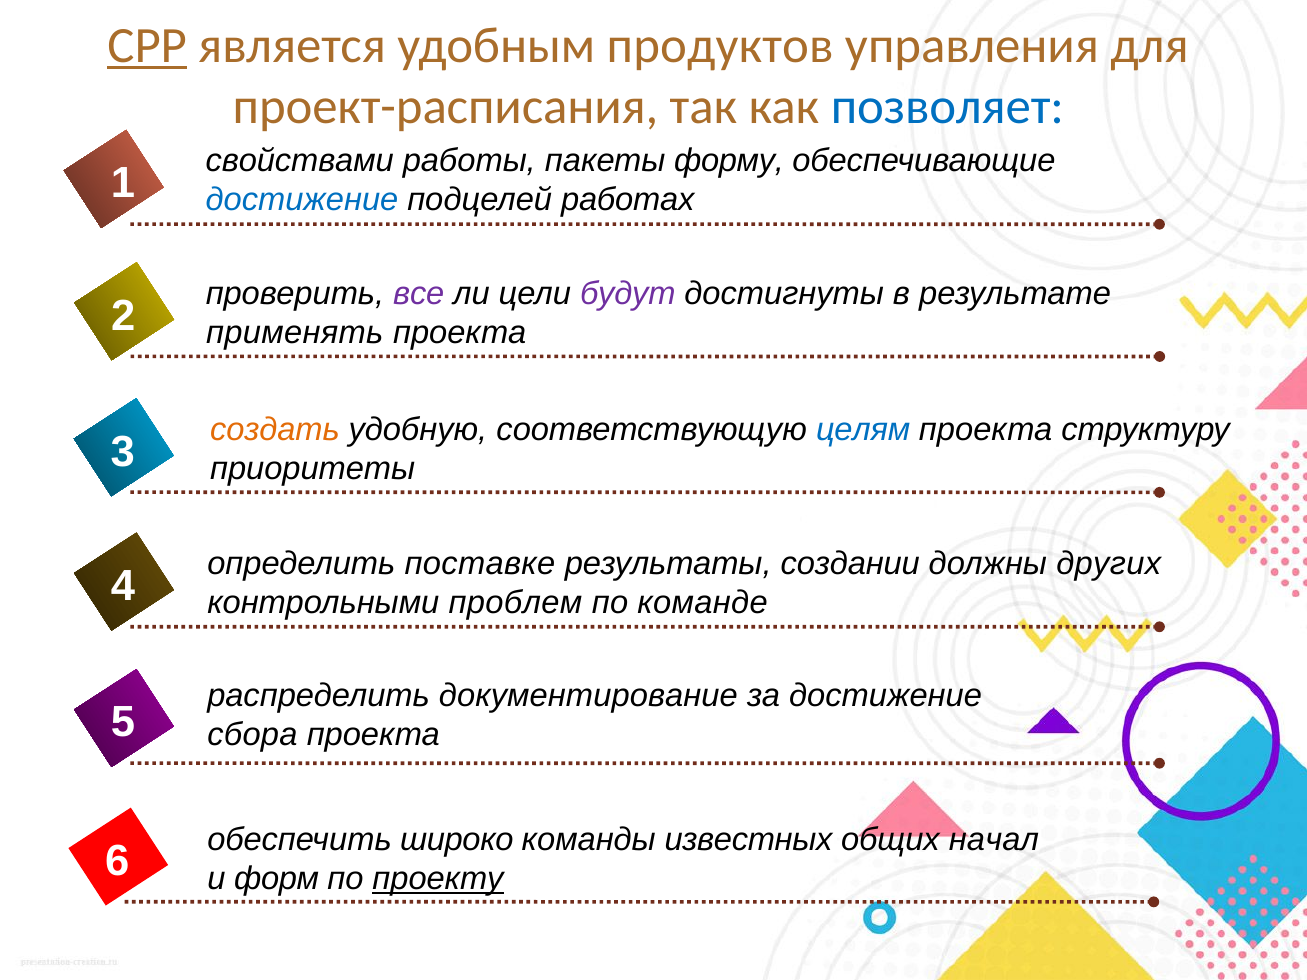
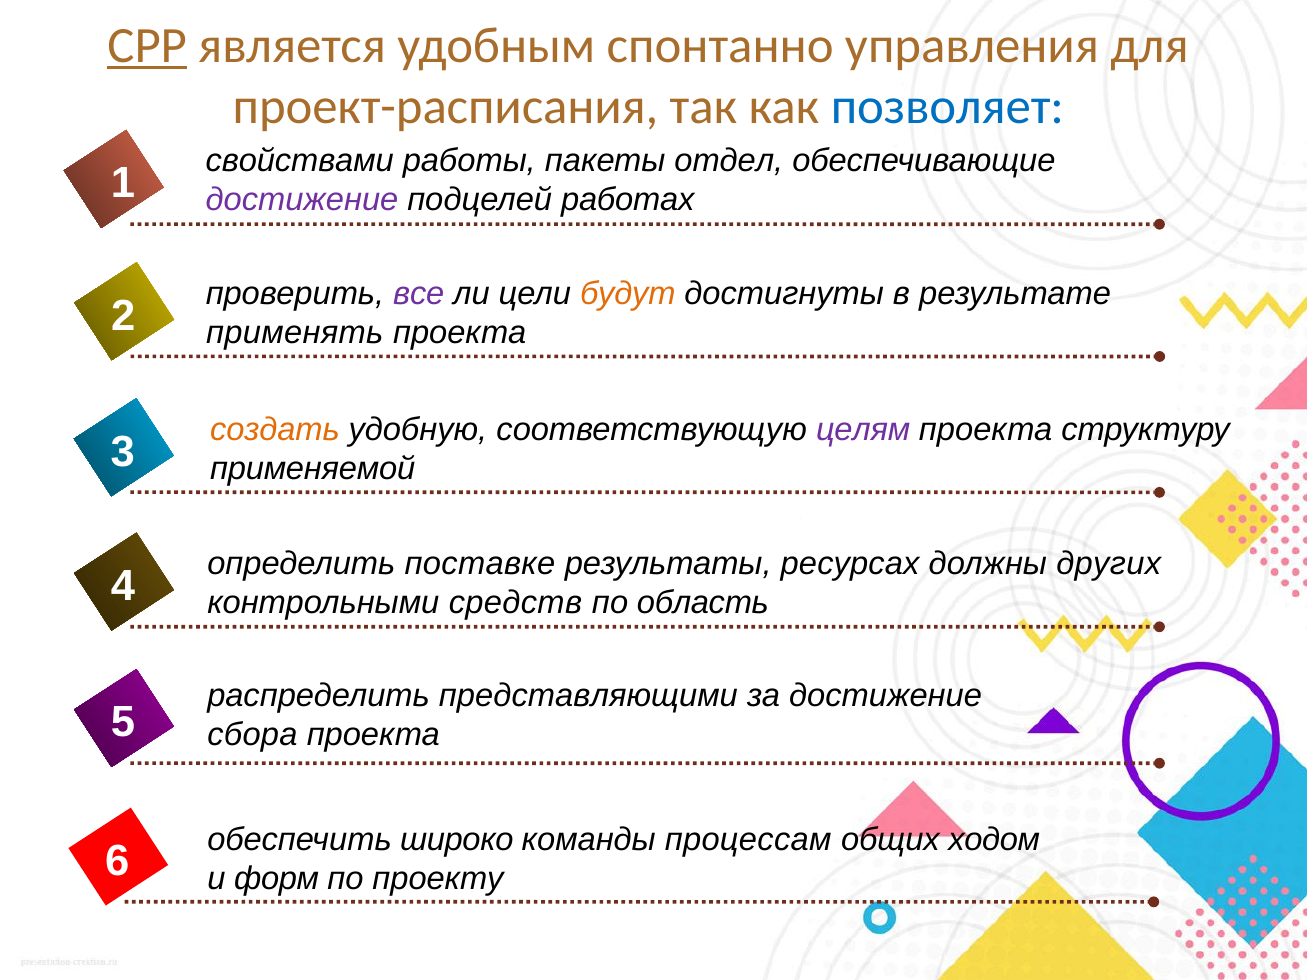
продуктов: продуктов -> спонтанно (720, 45)
форму: форму -> отдел (729, 161)
достижение colour: blue -> purple (302, 200)
будут colour: purple -> orange (628, 294)
целям colour: blue -> purple (863, 430)
приоритеты: приоритеты -> применяемой (313, 469)
создании: создании -> ресурсах (850, 563)
проблем: проблем -> средств (515, 603)
команде: команде -> область (703, 603)
документирование: документирование -> представляющими (588, 696)
известных: известных -> процессам (748, 840)
начал: начал -> ходом (994, 840)
проекту underline: present -> none (438, 879)
